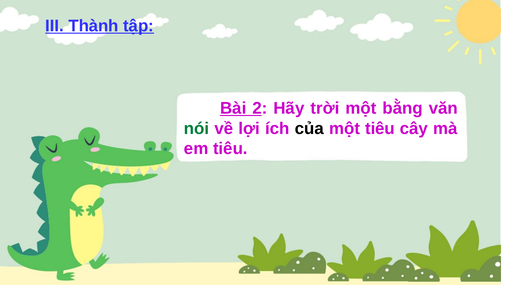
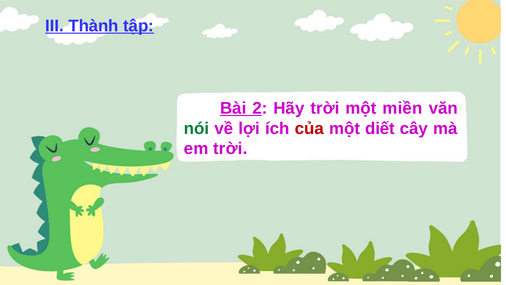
bằng: bằng -> miền (402, 108)
của colour: black -> red (309, 128)
một tiêu: tiêu -> diết (380, 128)
em tiêu: tiêu -> trời (230, 149)
